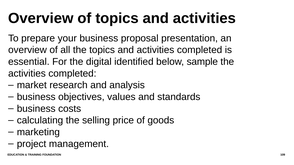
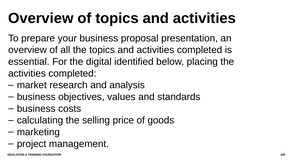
sample: sample -> placing (202, 62)
